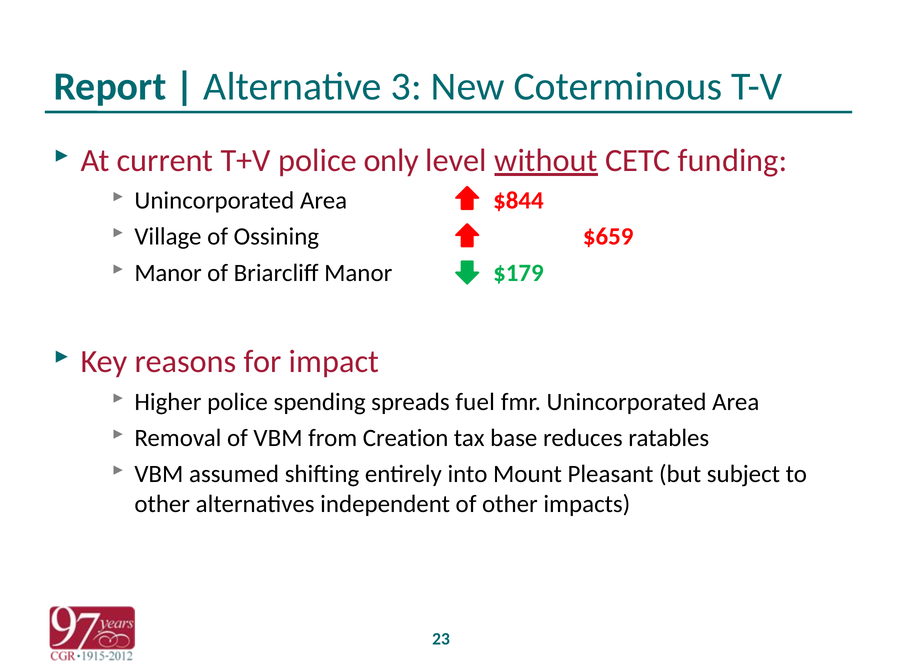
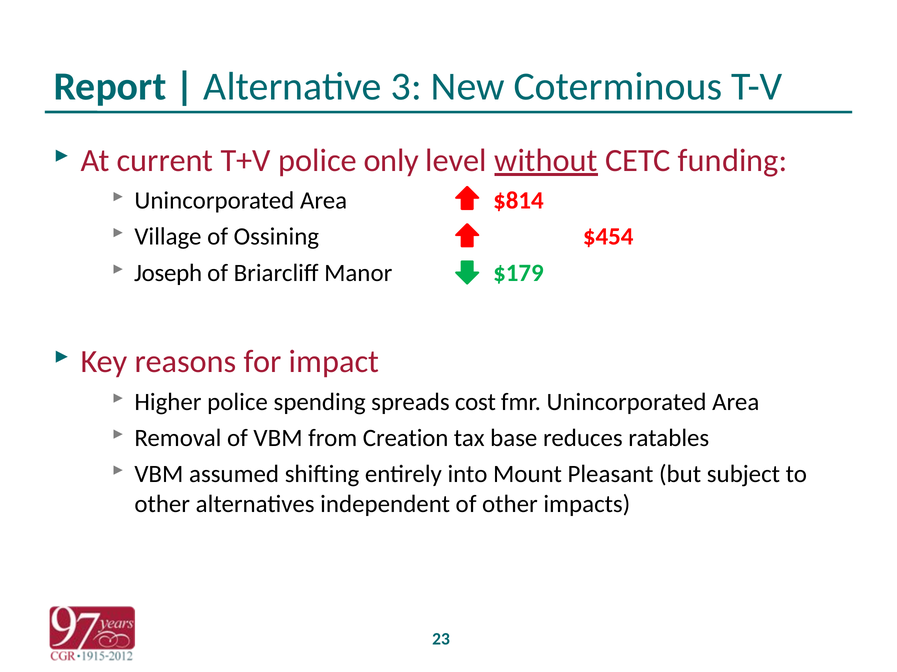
$844: $844 -> $814 (518, 201)
$659: $659 -> $454 (608, 237)
Manor: Manor -> Joseph (168, 273)
fuel: fuel -> cost (475, 402)
